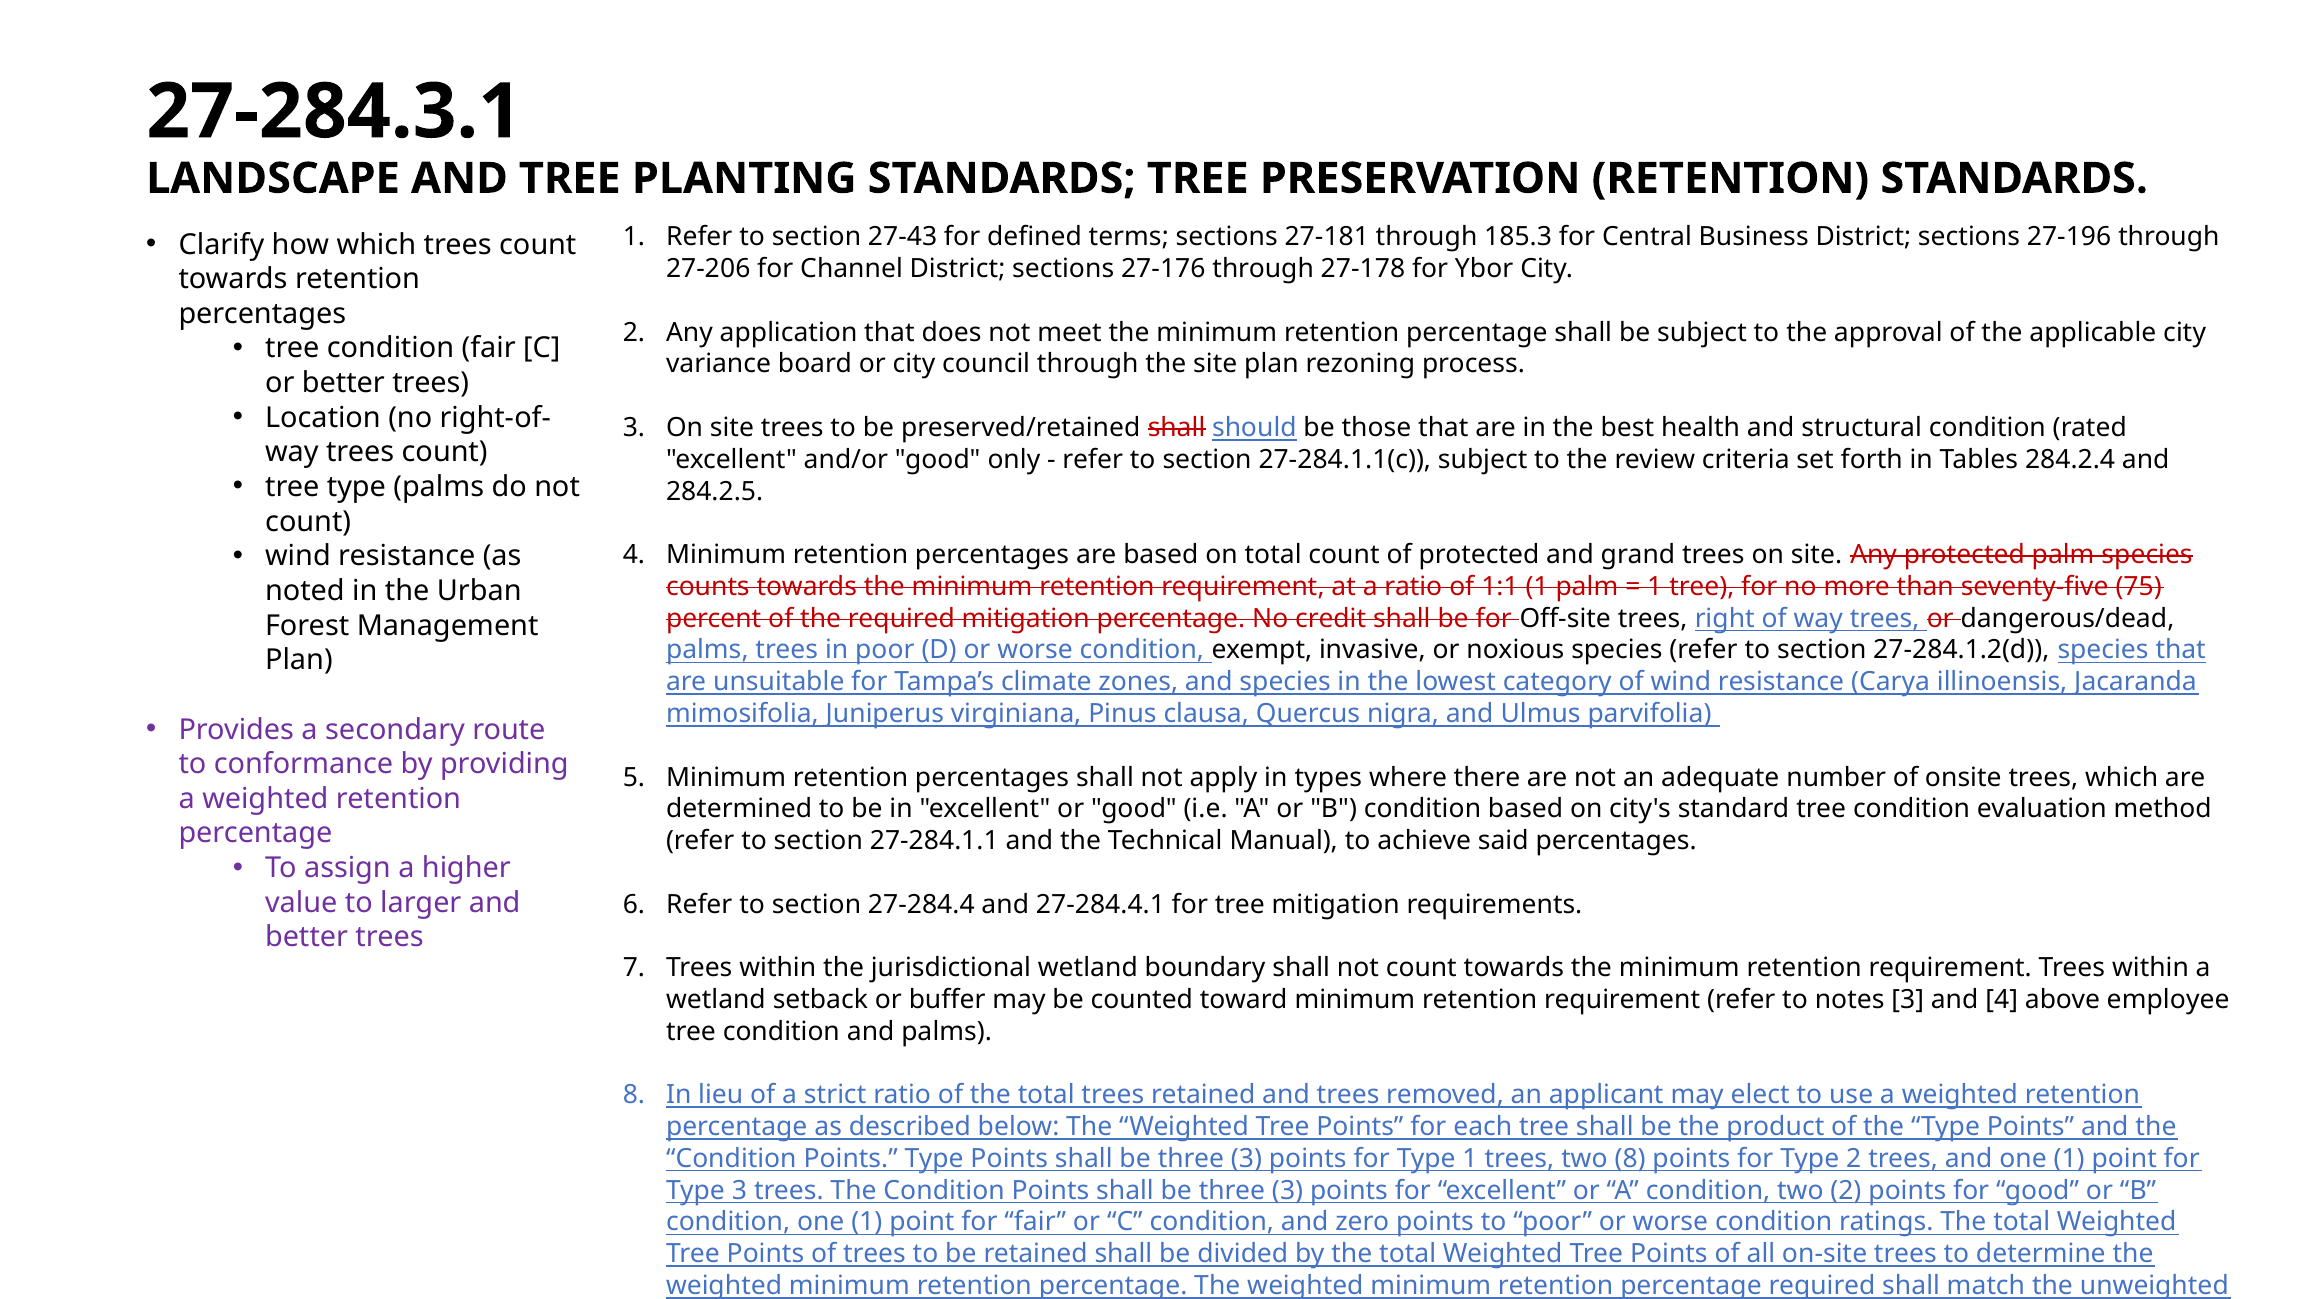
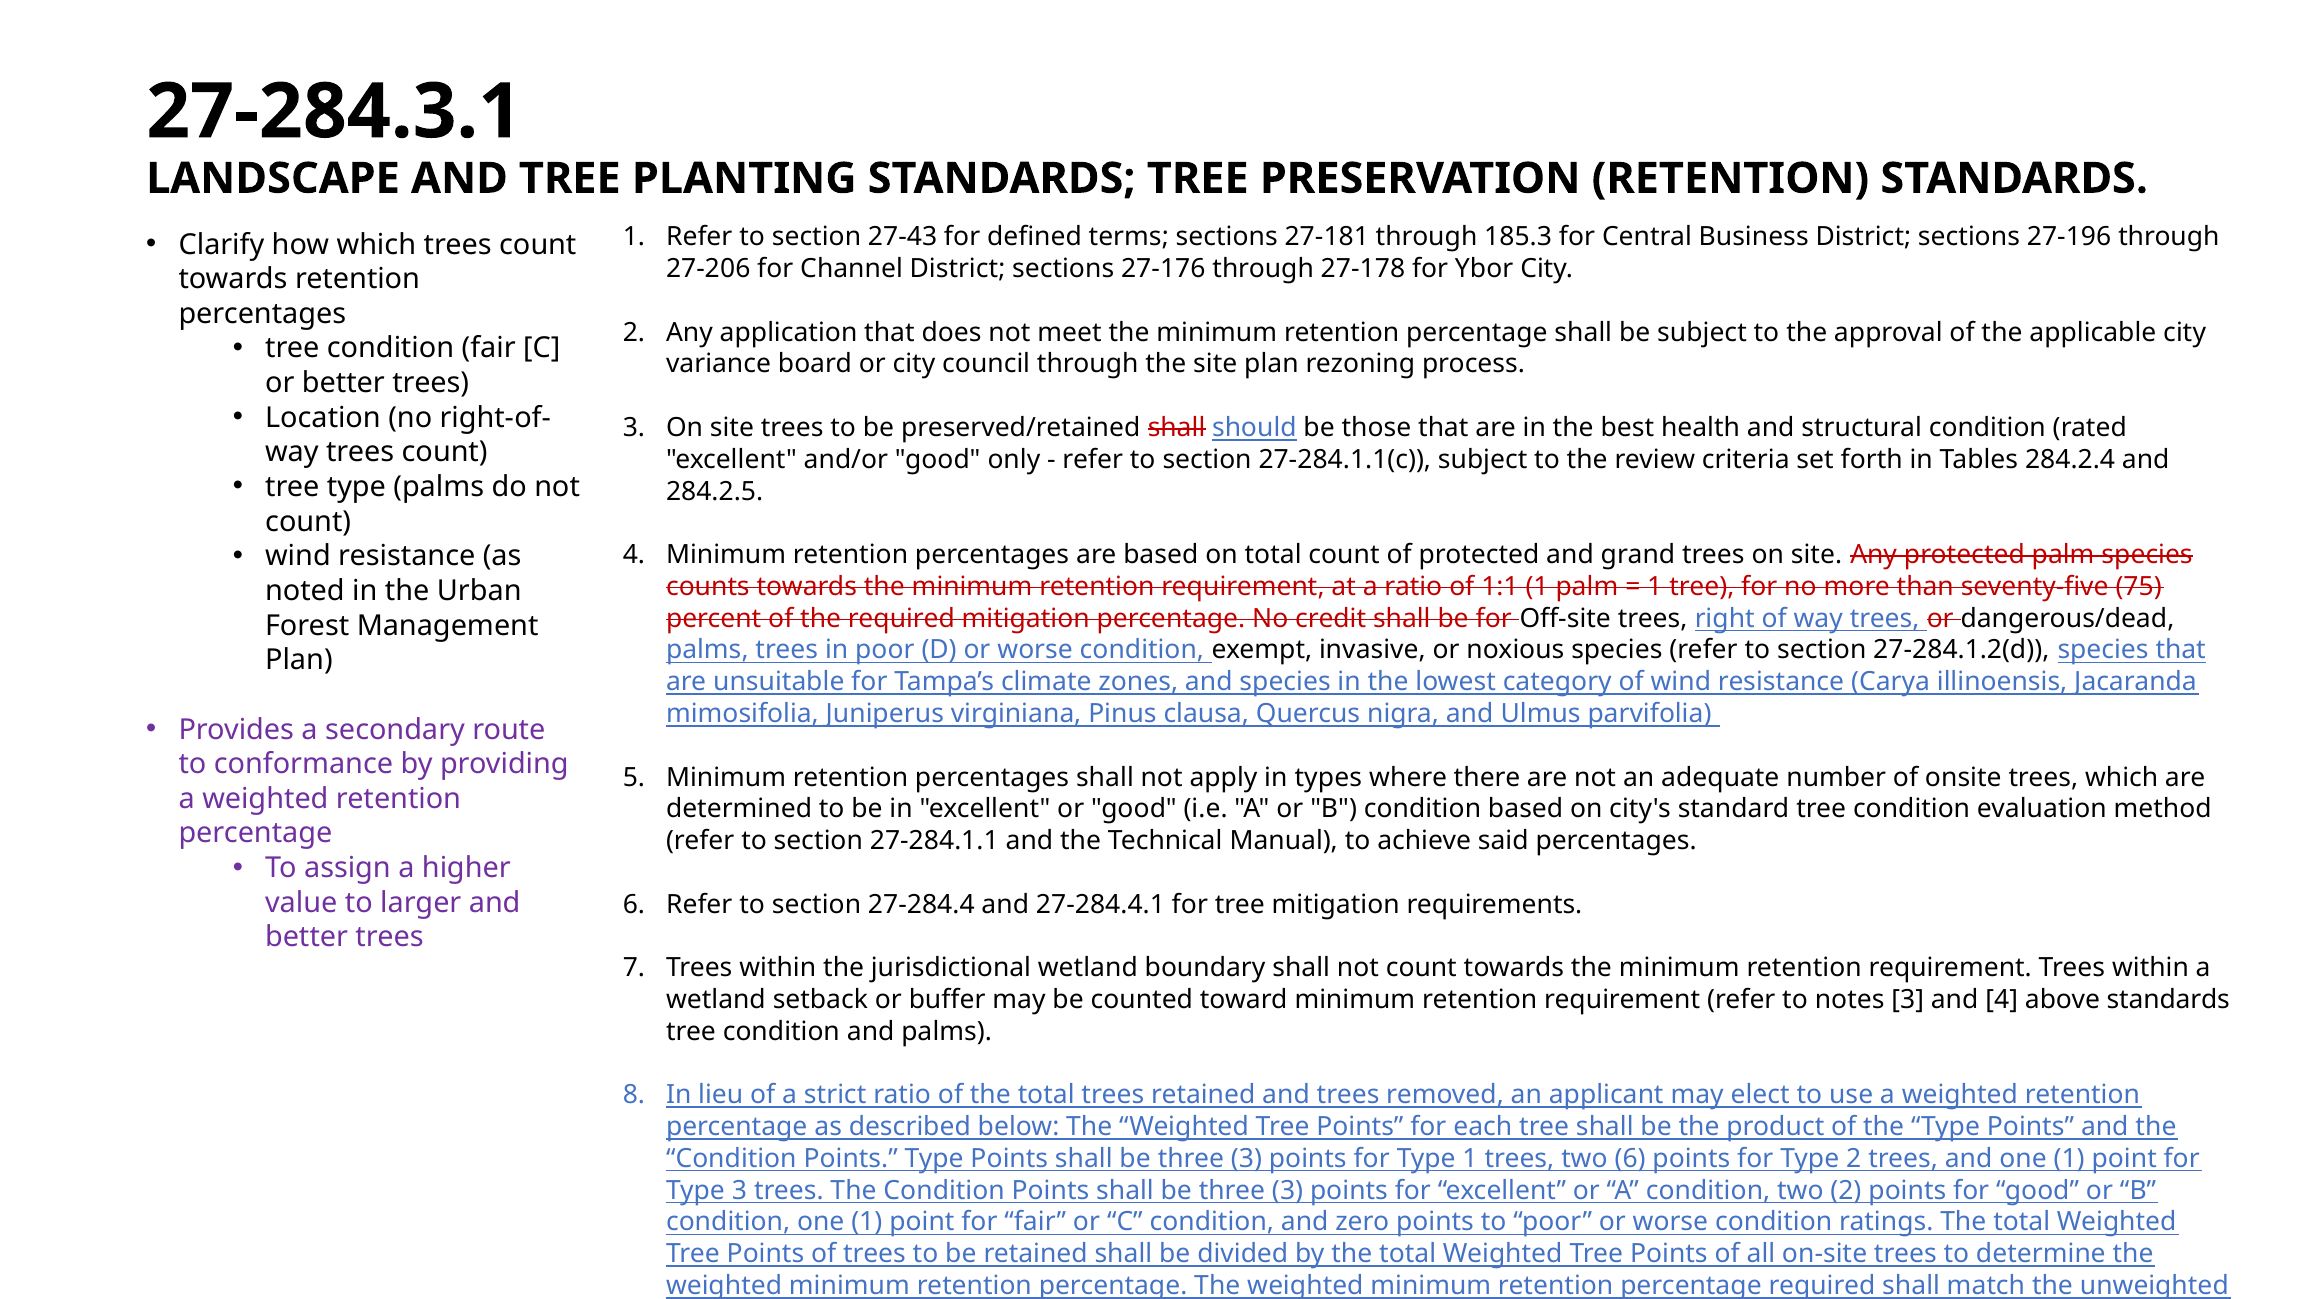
above employee: employee -> standards (2168, 1000)
two 8: 8 -> 6 (1630, 1158)
